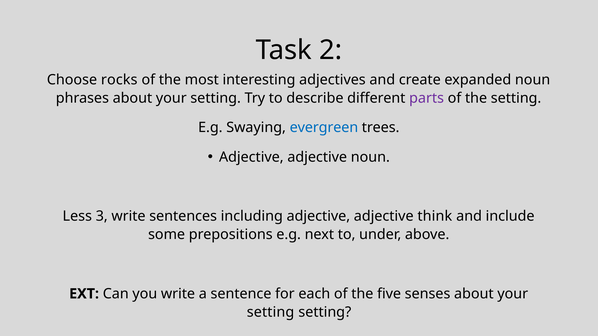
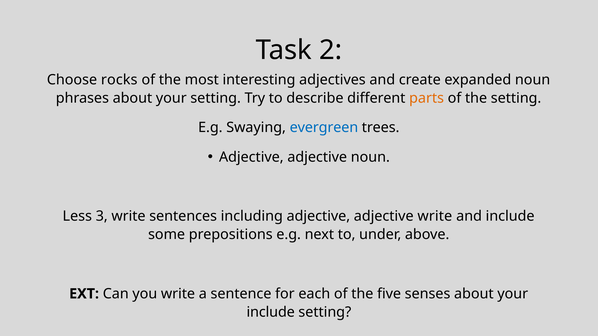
parts colour: purple -> orange (427, 98)
adjective think: think -> write (435, 216)
setting: setting -> include (271, 312)
